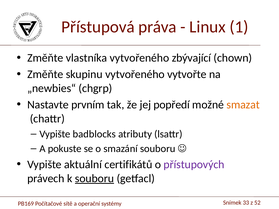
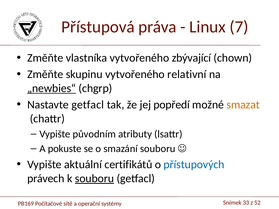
1: 1 -> 7 (239, 27)
vytvořte: vytvořte -> relativní (187, 74)
„newbies“ underline: none -> present (52, 88)
Nastavte prvním: prvním -> getfacl (88, 105)
badblocks: badblocks -> původním (94, 134)
přístupových colour: purple -> blue (194, 165)
